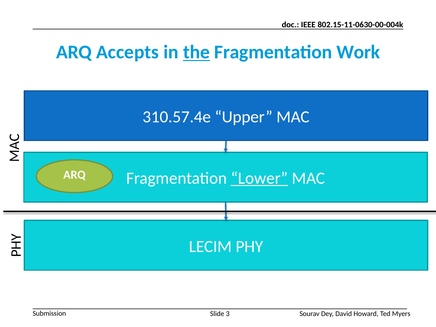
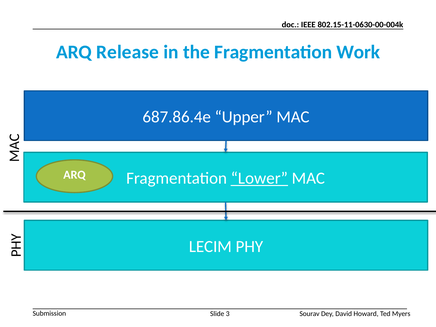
Accepts: Accepts -> Release (128, 52)
the underline: present -> none (196, 52)
310.57.4e: 310.57.4e -> 687.86.4e (177, 117)
